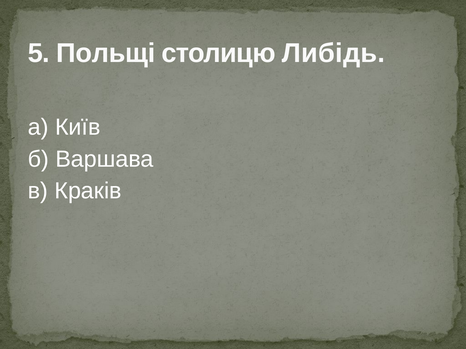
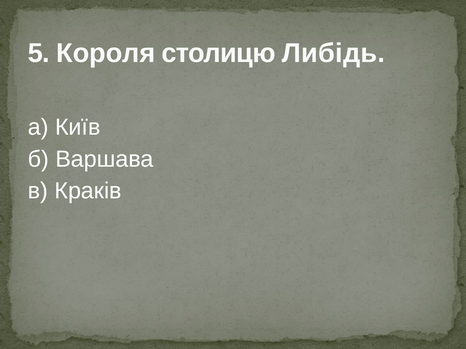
Польщі: Польщі -> Короля (106, 53)
